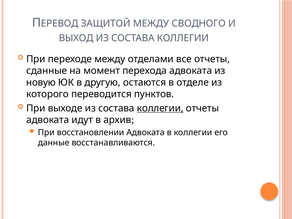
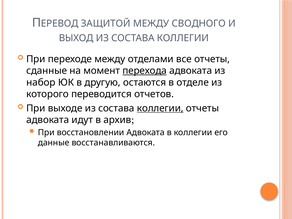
перехода underline: none -> present (145, 71)
новую: новую -> набор (41, 82)
пунктов: пунктов -> отчетов (154, 94)
